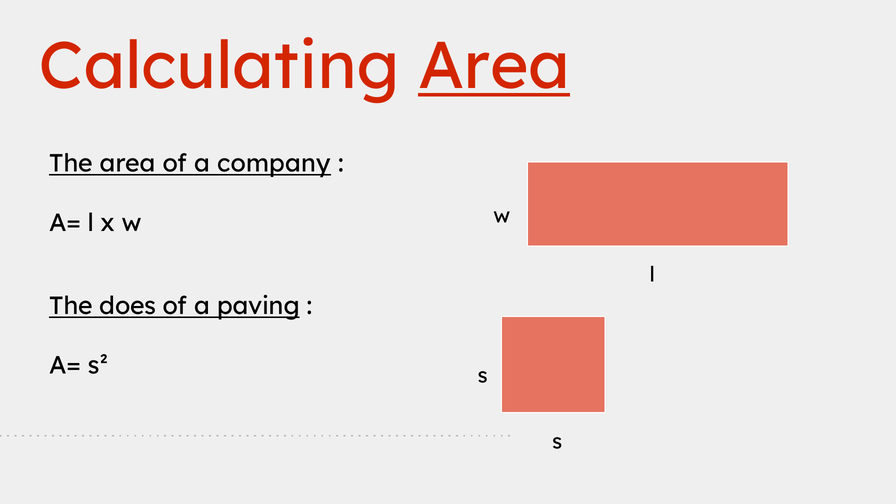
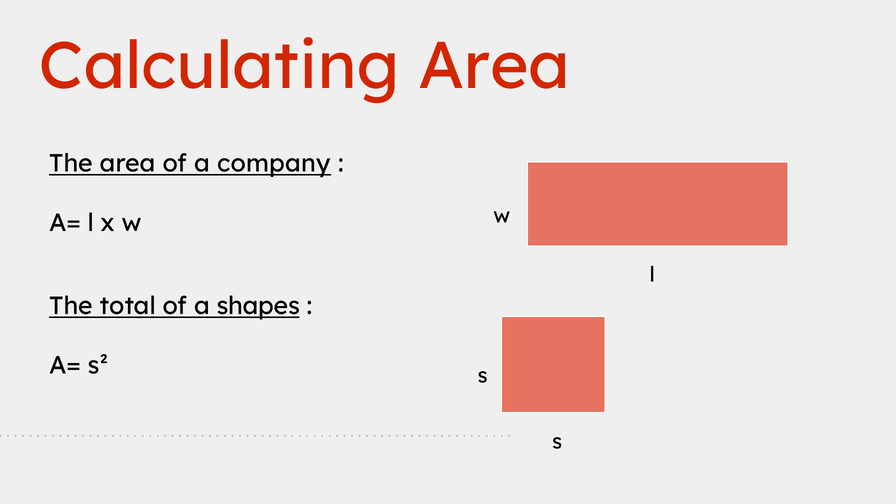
Area underline: present -> none (494, 66)
does: does -> total (128, 306)
paving: paving -> shapes (258, 306)
